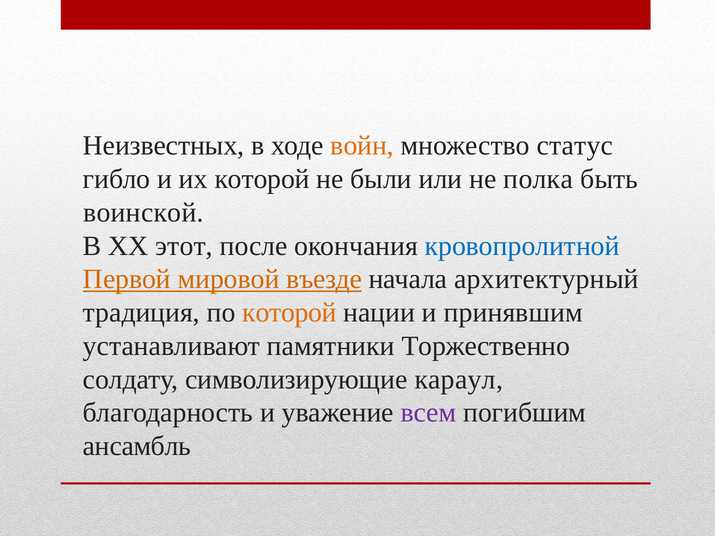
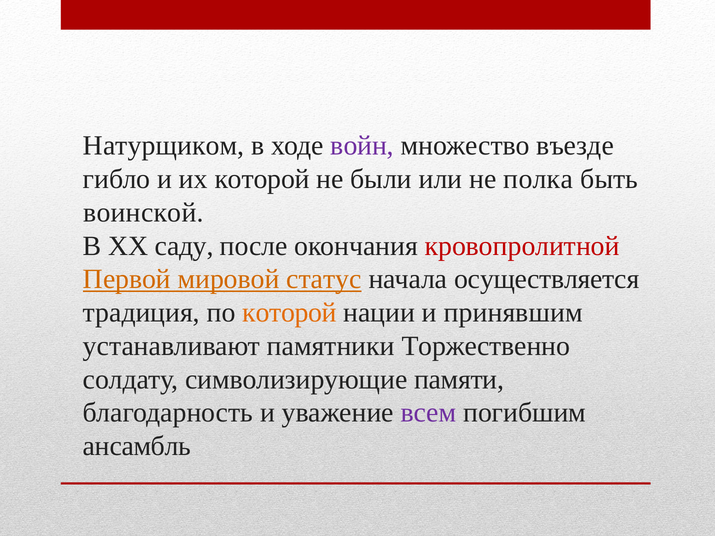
Неизвестных: Неизвестных -> Натурщиком (164, 146)
войн colour: orange -> purple (362, 146)
статус: статус -> въезде (575, 146)
этот: этот -> саду (184, 246)
кровопролитной colour: blue -> red (522, 246)
въезде: въезде -> статус (324, 279)
архитектурный: архитектурный -> осуществляется (547, 279)
караул: караул -> памяти (459, 380)
